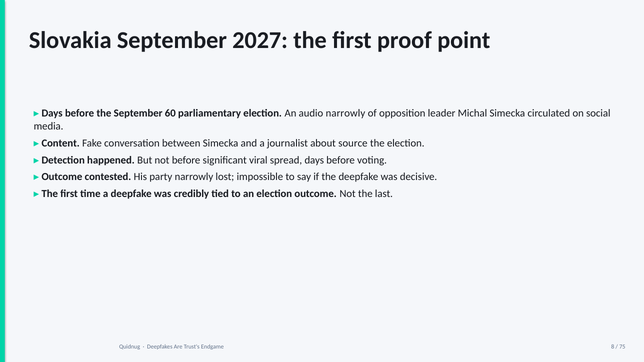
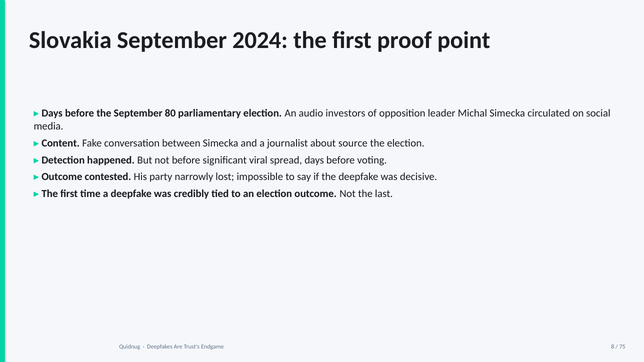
2027: 2027 -> 2024 (260, 40)
60: 60 -> 80 (170, 113)
audio narrowly: narrowly -> investors (346, 113)
